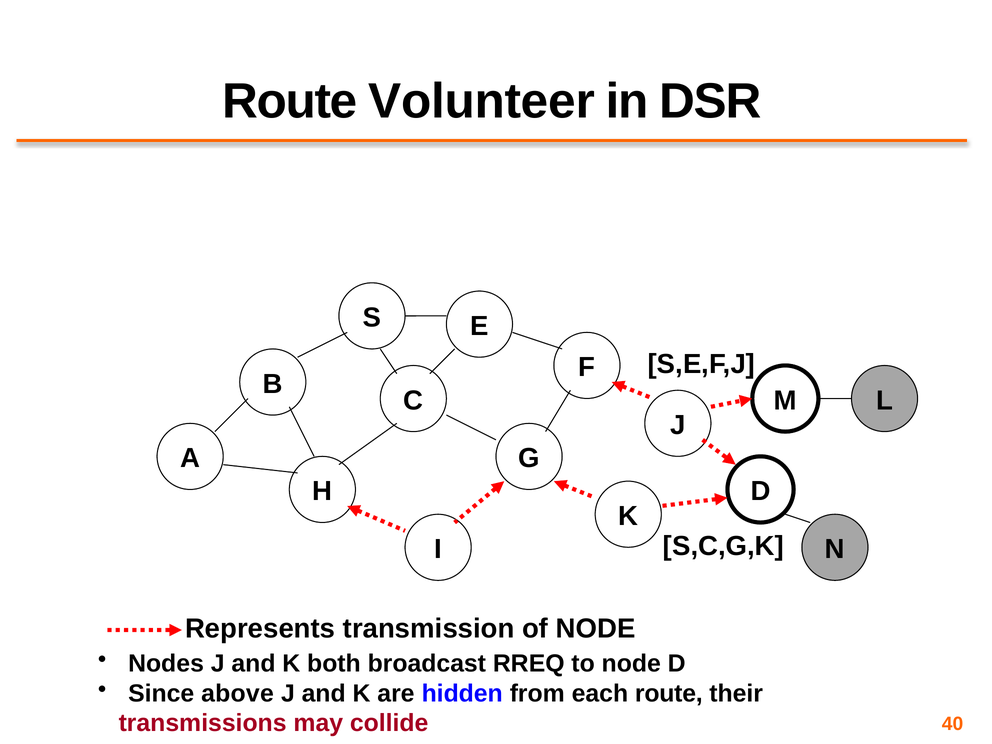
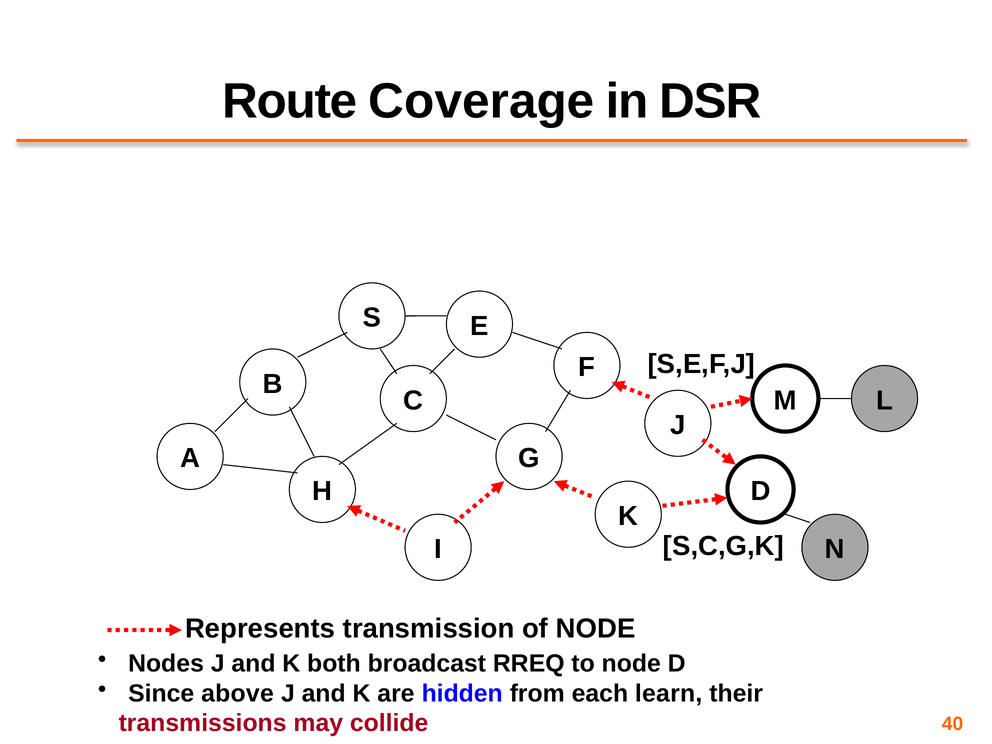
Volunteer: Volunteer -> Coverage (481, 101)
each route: route -> learn (669, 693)
